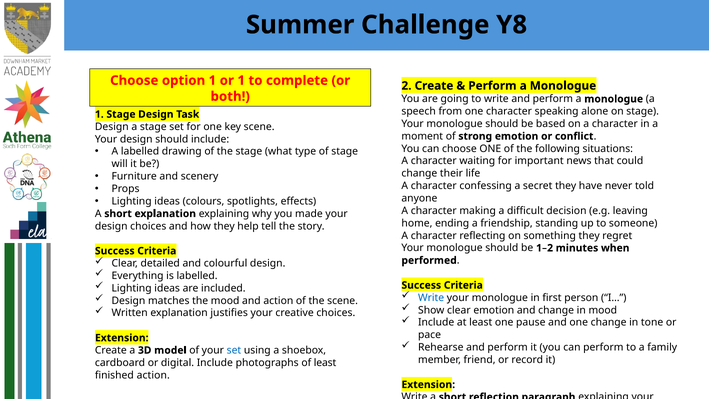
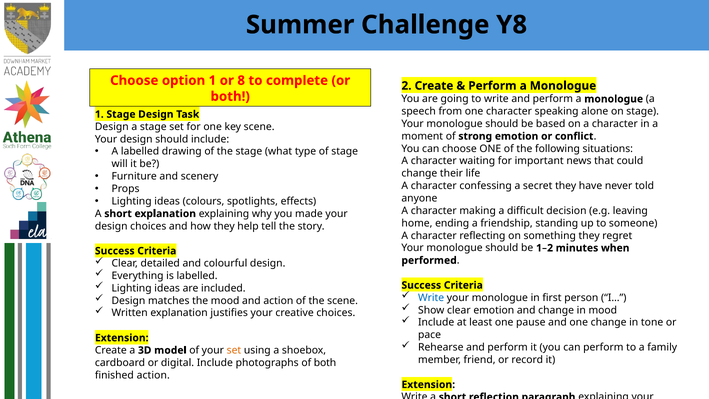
or 1: 1 -> 8 (241, 80)
set colour: blue -> orange (234, 350)
of least: least -> both (325, 363)
